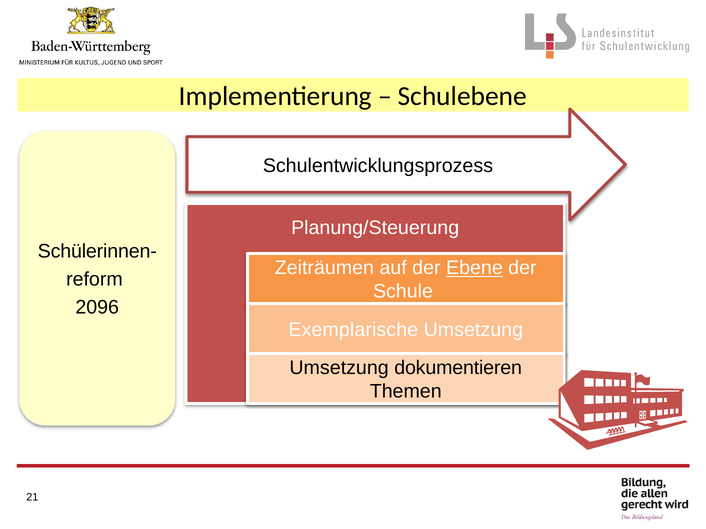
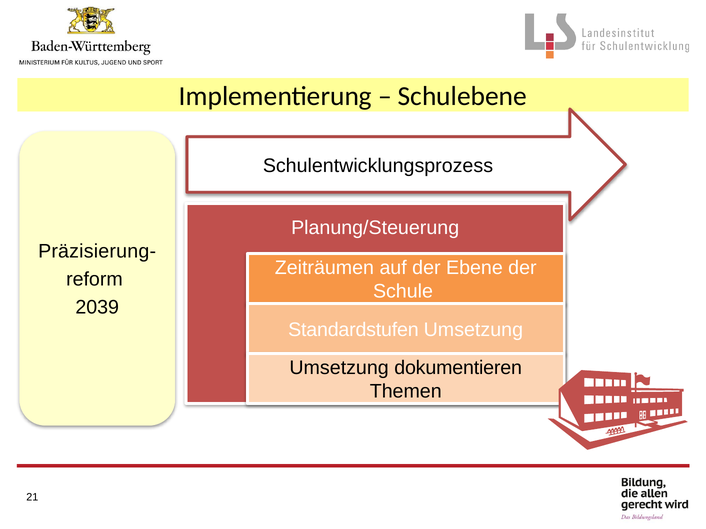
Schülerinnen-: Schülerinnen- -> Präzisierung- (97, 252)
Ebene underline: present -> none (474, 268)
2096: 2096 -> 2039 (97, 308)
Exemplarische: Exemplarische -> Standardstufen (353, 330)
